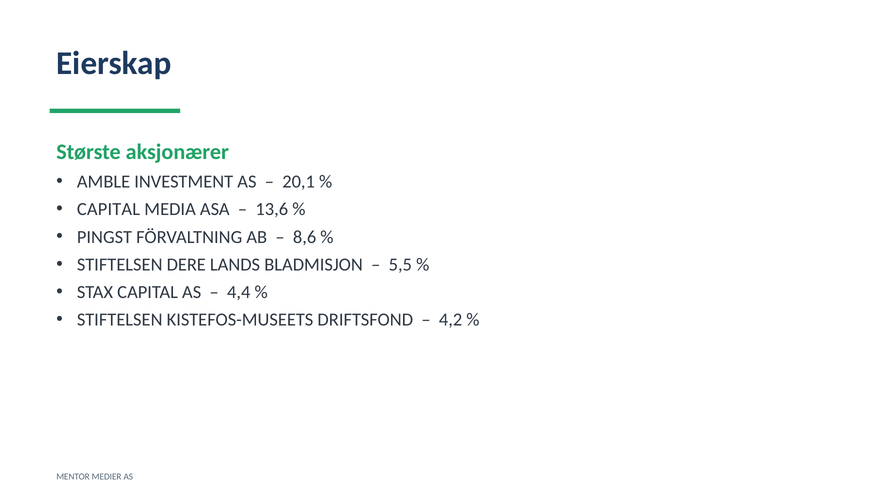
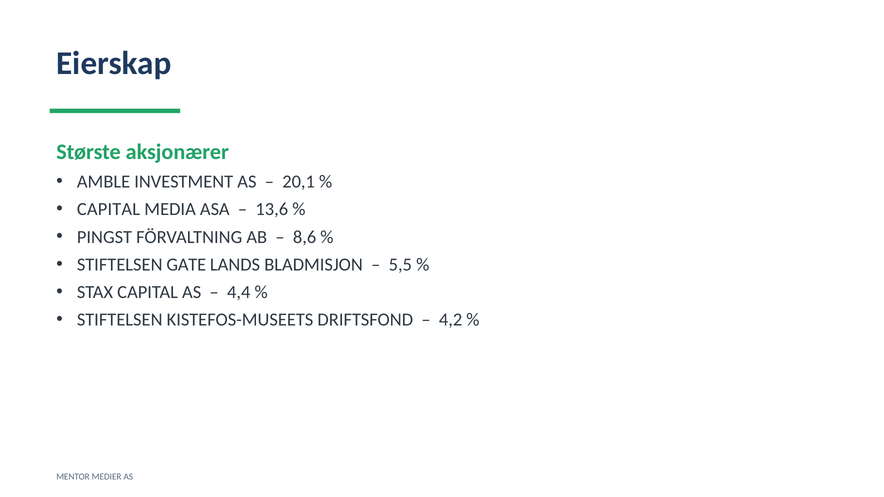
DERE: DERE -> GATE (186, 265)
